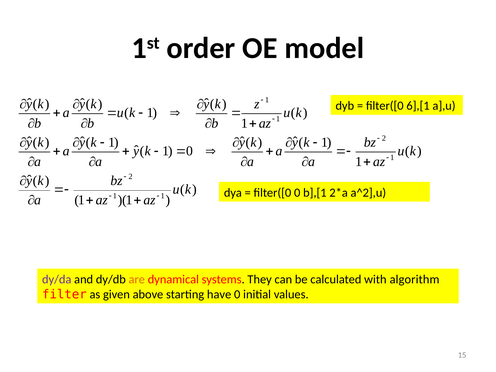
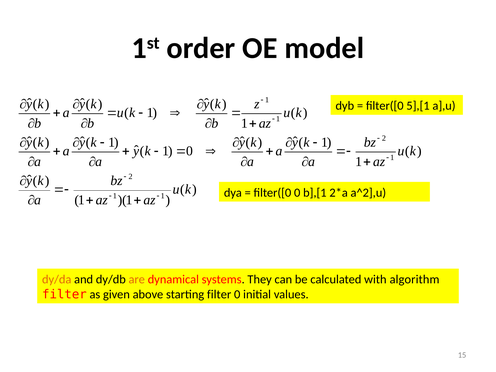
6],[1: 6],[1 -> 5],[1 (418, 106)
dy/da colour: purple -> orange (57, 279)
starting have: have -> filter (219, 294)
